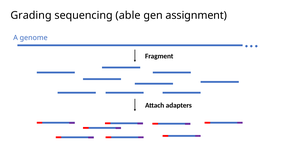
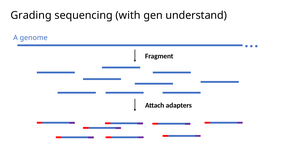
able: able -> with (128, 15)
assignment: assignment -> understand (196, 15)
